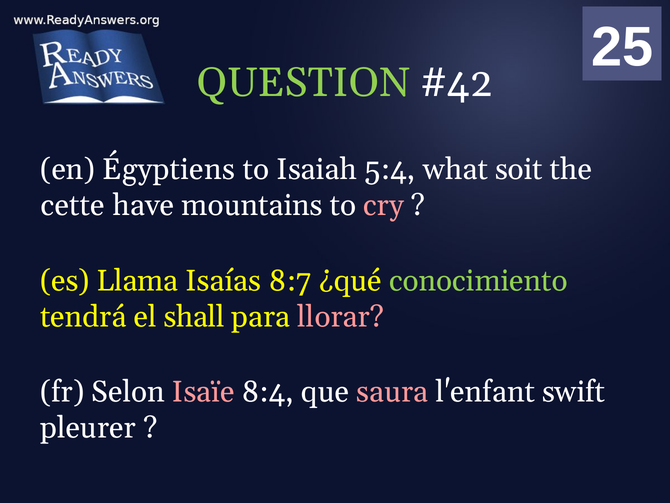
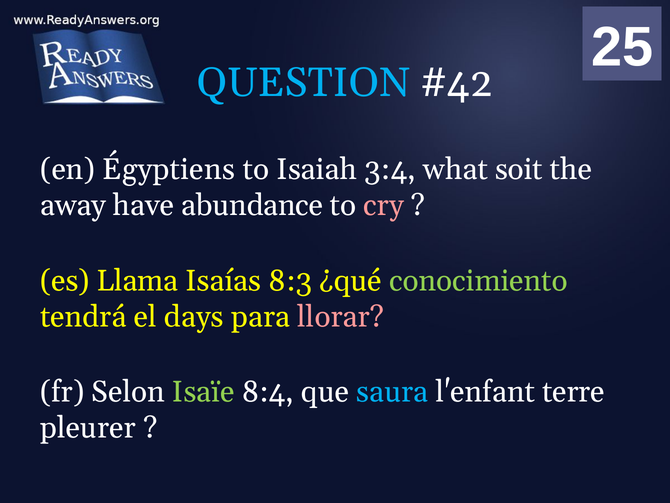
QUESTION colour: light green -> light blue (304, 83)
5:4: 5:4 -> 3:4 (390, 169)
cette: cette -> away (73, 205)
mountains: mountains -> abundance (252, 205)
8:7: 8:7 -> 8:3 (290, 281)
shall: shall -> days (194, 316)
Isaïe colour: pink -> light green (203, 392)
saura colour: pink -> light blue (392, 392)
swift: swift -> terre (574, 392)
